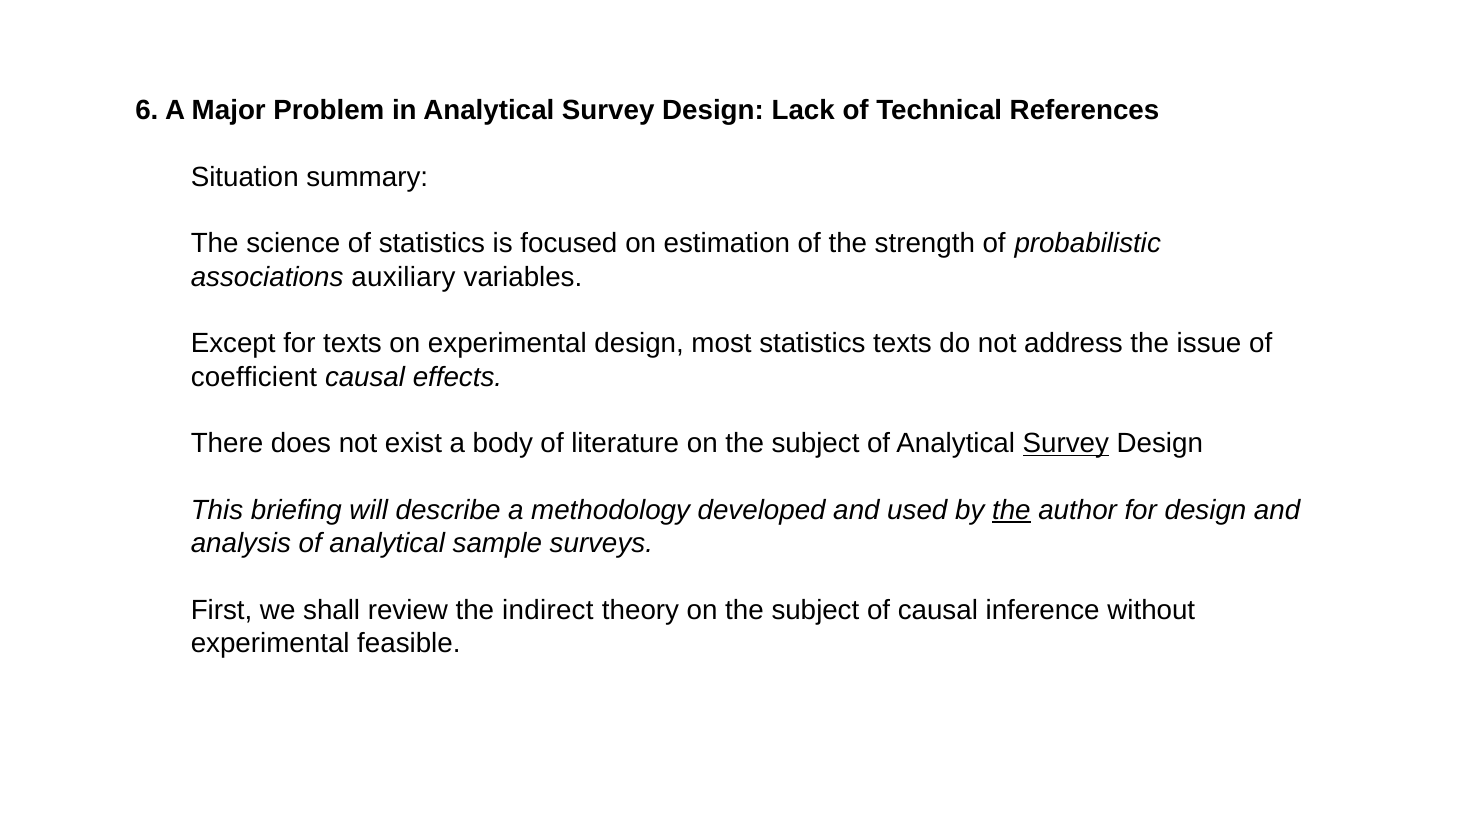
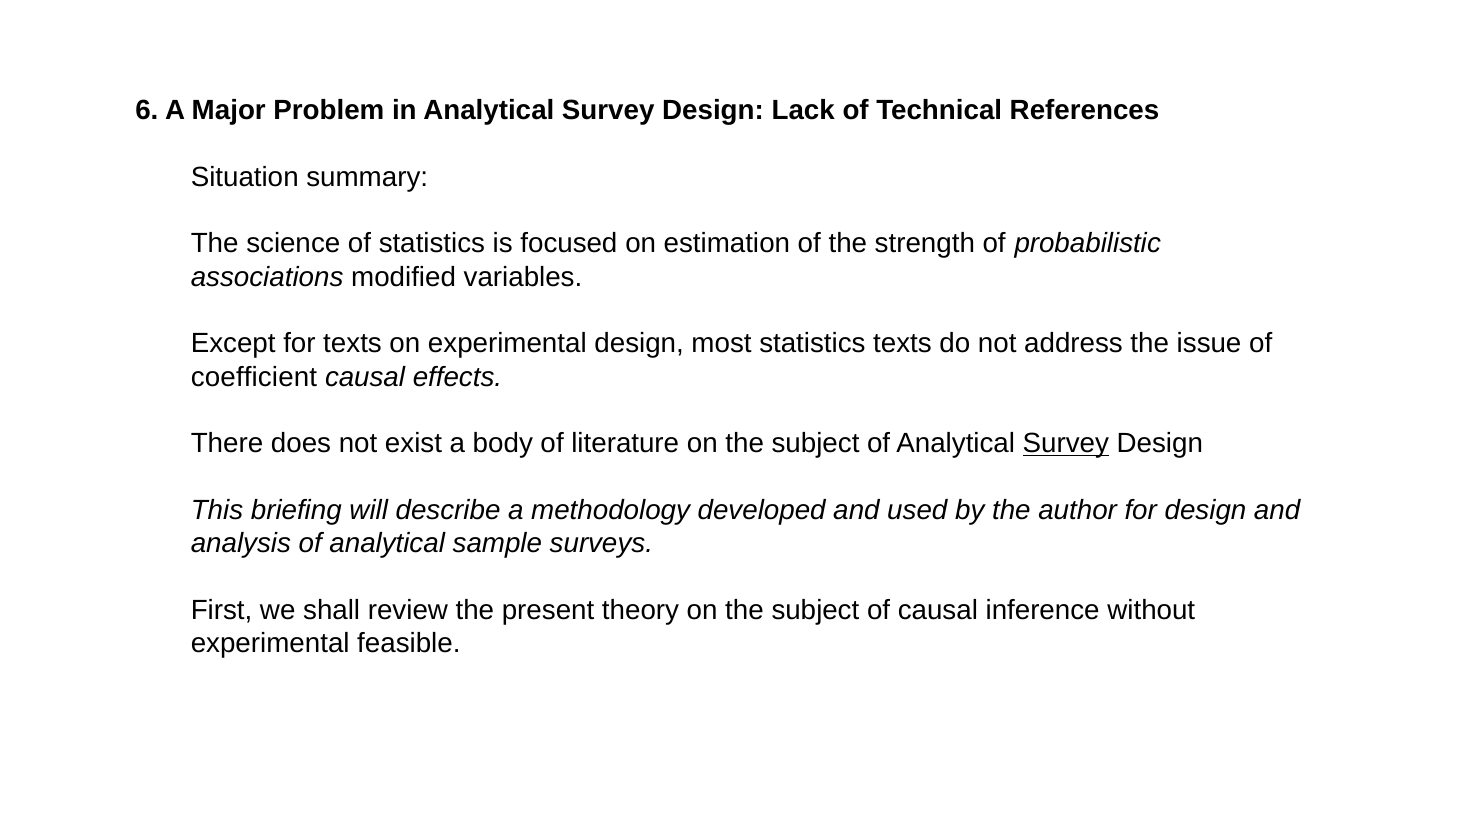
auxiliary: auxiliary -> modified (404, 277)
the underline: present -> none (1011, 510)
indirect: indirect -> present (548, 610)
